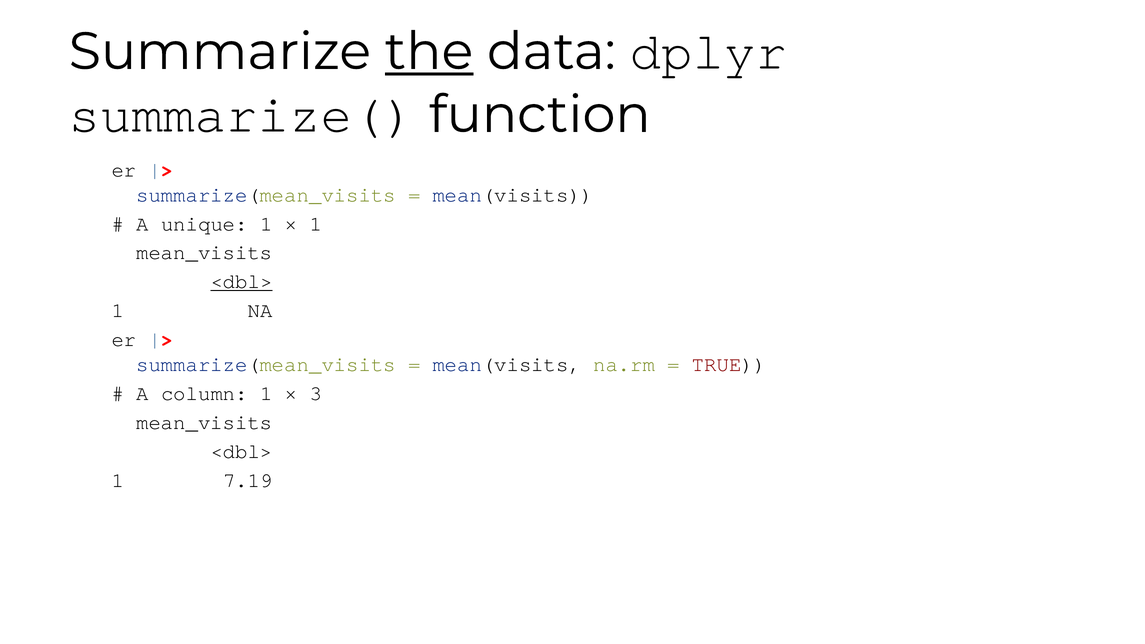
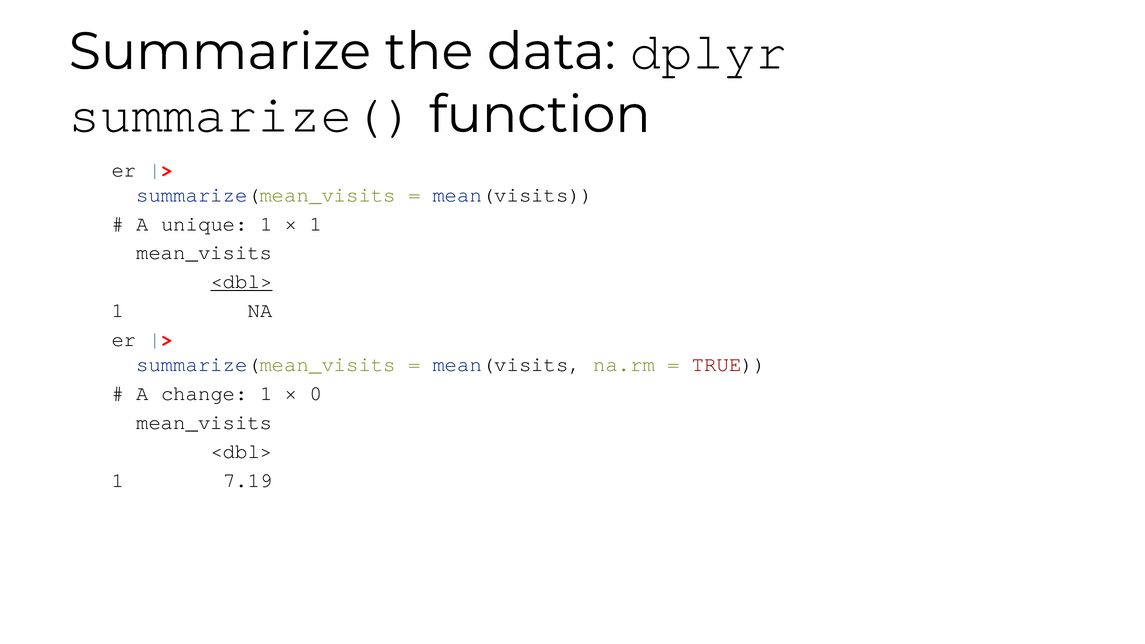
the underline: present -> none (429, 52)
column: column -> change (204, 393)
3: 3 -> 0 (316, 393)
